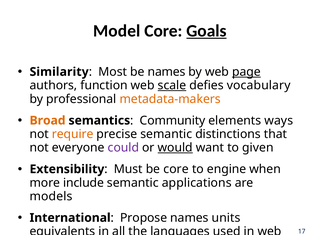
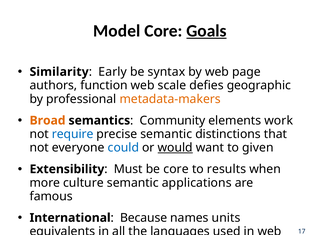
Most: Most -> Early (113, 72)
be names: names -> syntax (166, 72)
page underline: present -> none (246, 72)
scale underline: present -> none (172, 85)
vocabulary: vocabulary -> geographic (259, 85)
ways: ways -> work (279, 120)
require colour: orange -> blue (73, 134)
could colour: purple -> blue (123, 148)
engine: engine -> results (227, 169)
include: include -> culture (83, 183)
models: models -> famous (51, 196)
Propose: Propose -> Because (144, 218)
